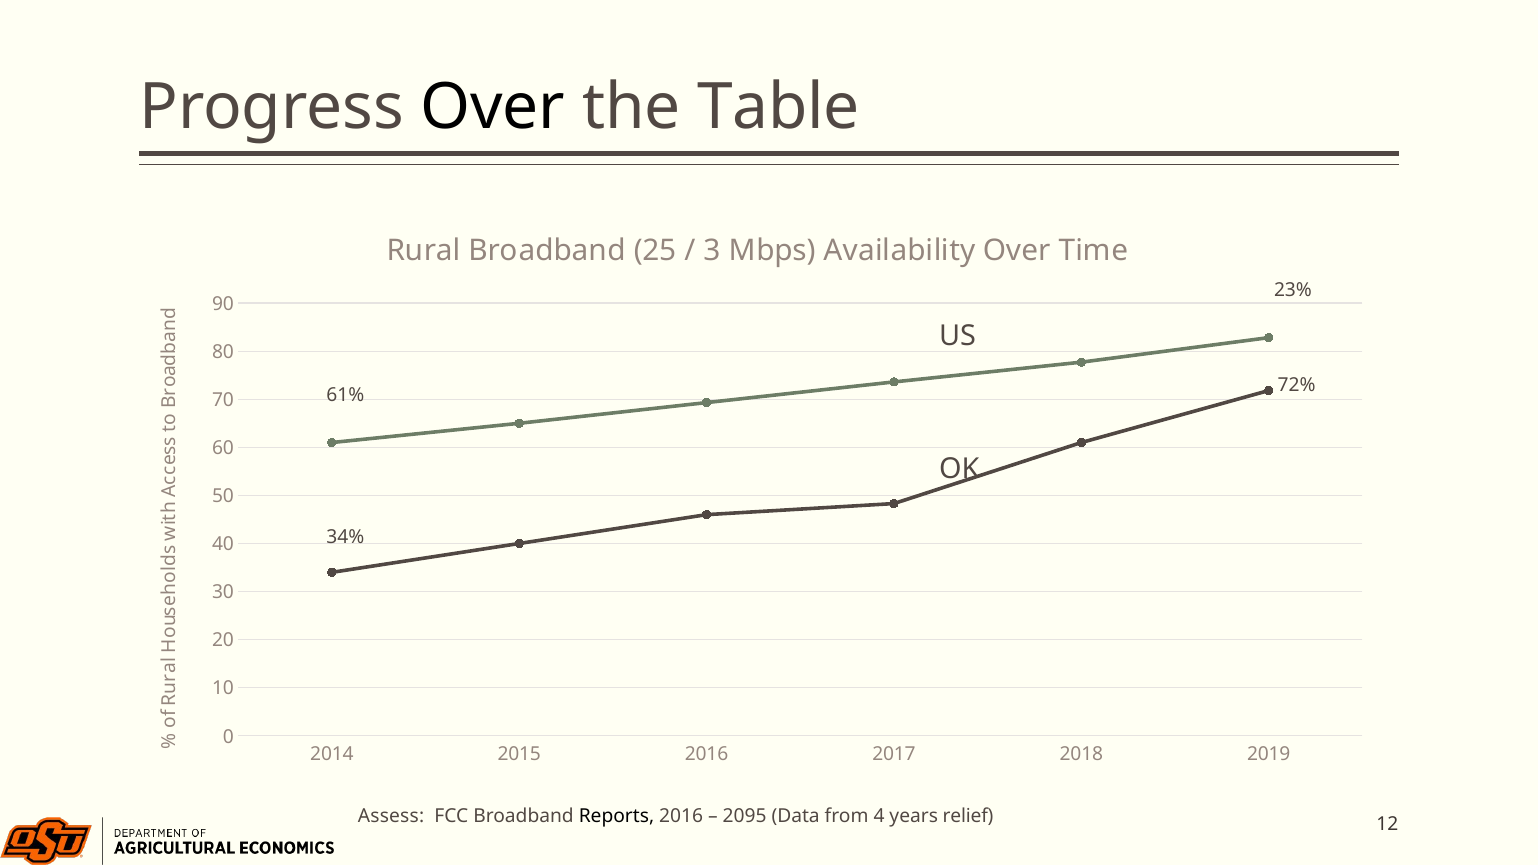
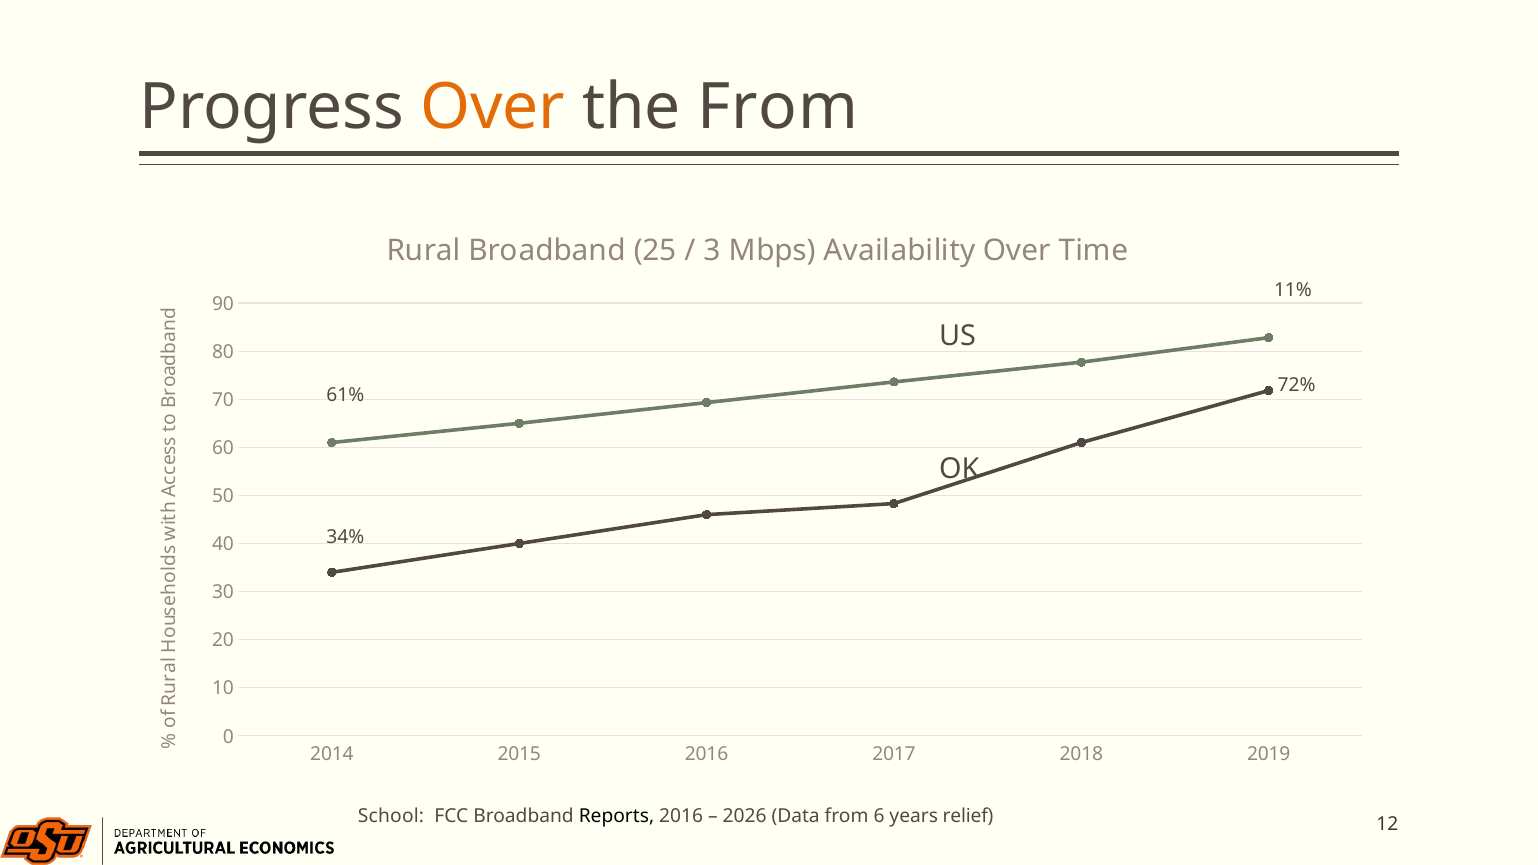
Over colour: black -> orange (493, 107)
the Table: Table -> From (778, 107)
23%: 23% -> 11% (1293, 290)
Assess: Assess -> School (391, 816)
2095: 2095 -> 2026 (745, 816)
4: 4 -> 6 (879, 816)
